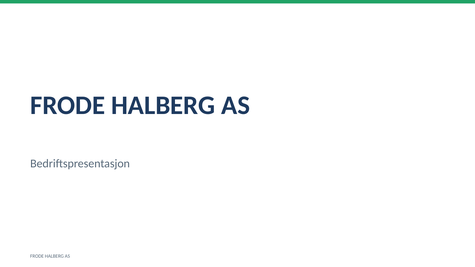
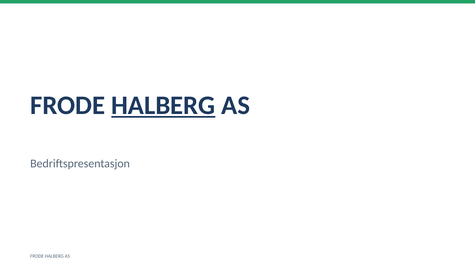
HALBERG underline: none -> present (163, 105)
